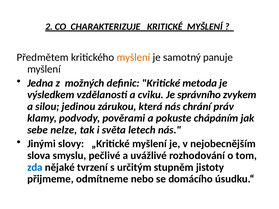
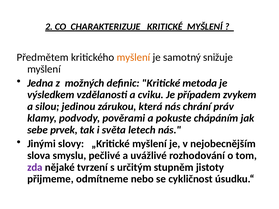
panuje: panuje -> snižuje (218, 57)
správního: správního -> případem (199, 95)
nelze: nelze -> prvek (64, 130)
zda colour: blue -> purple (35, 167)
domácího: domácího -> cykličnost (191, 179)
